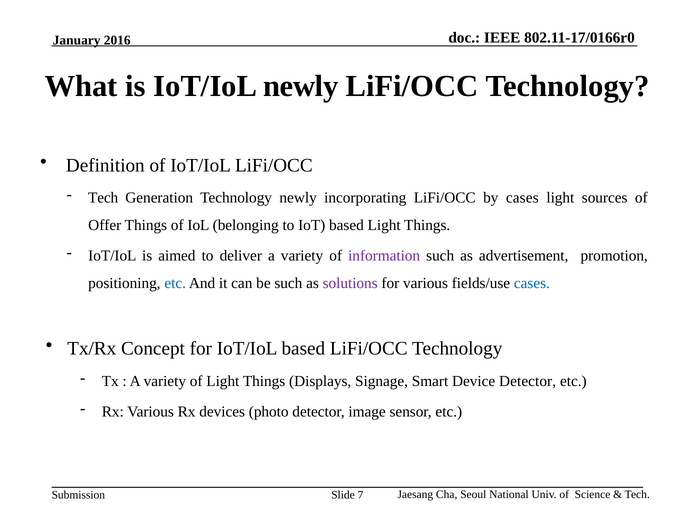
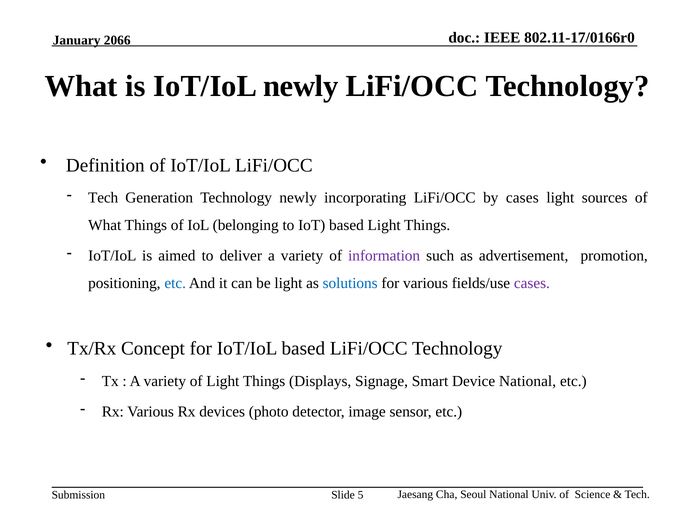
2016: 2016 -> 2066 (117, 40)
Offer: Offer -> What (105, 226)
be such: such -> light (288, 284)
solutions colour: purple -> blue (350, 284)
cases colour: blue -> purple (532, 284)
Device Detector: Detector -> National (528, 382)
7: 7 -> 5 (361, 496)
